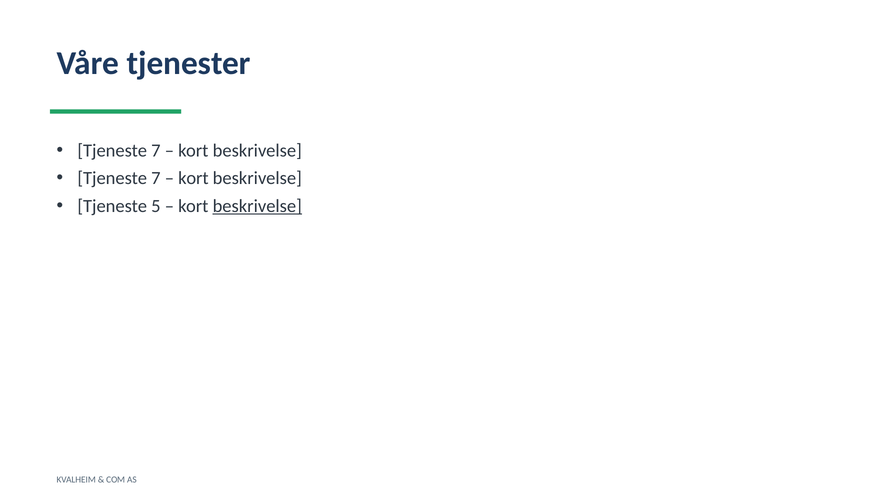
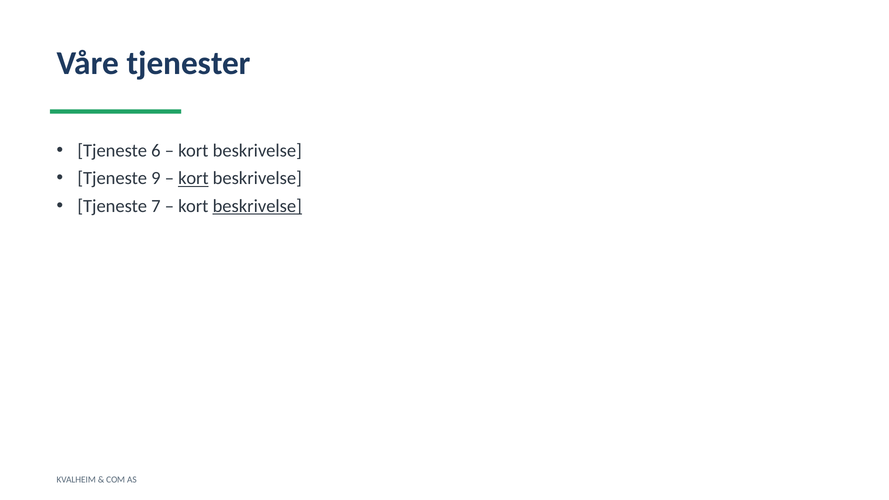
7: 7 -> 6 (156, 151)
7: 7 -> 9 (156, 178)
kort underline: none -> present (193, 178)
5: 5 -> 7 (156, 206)
